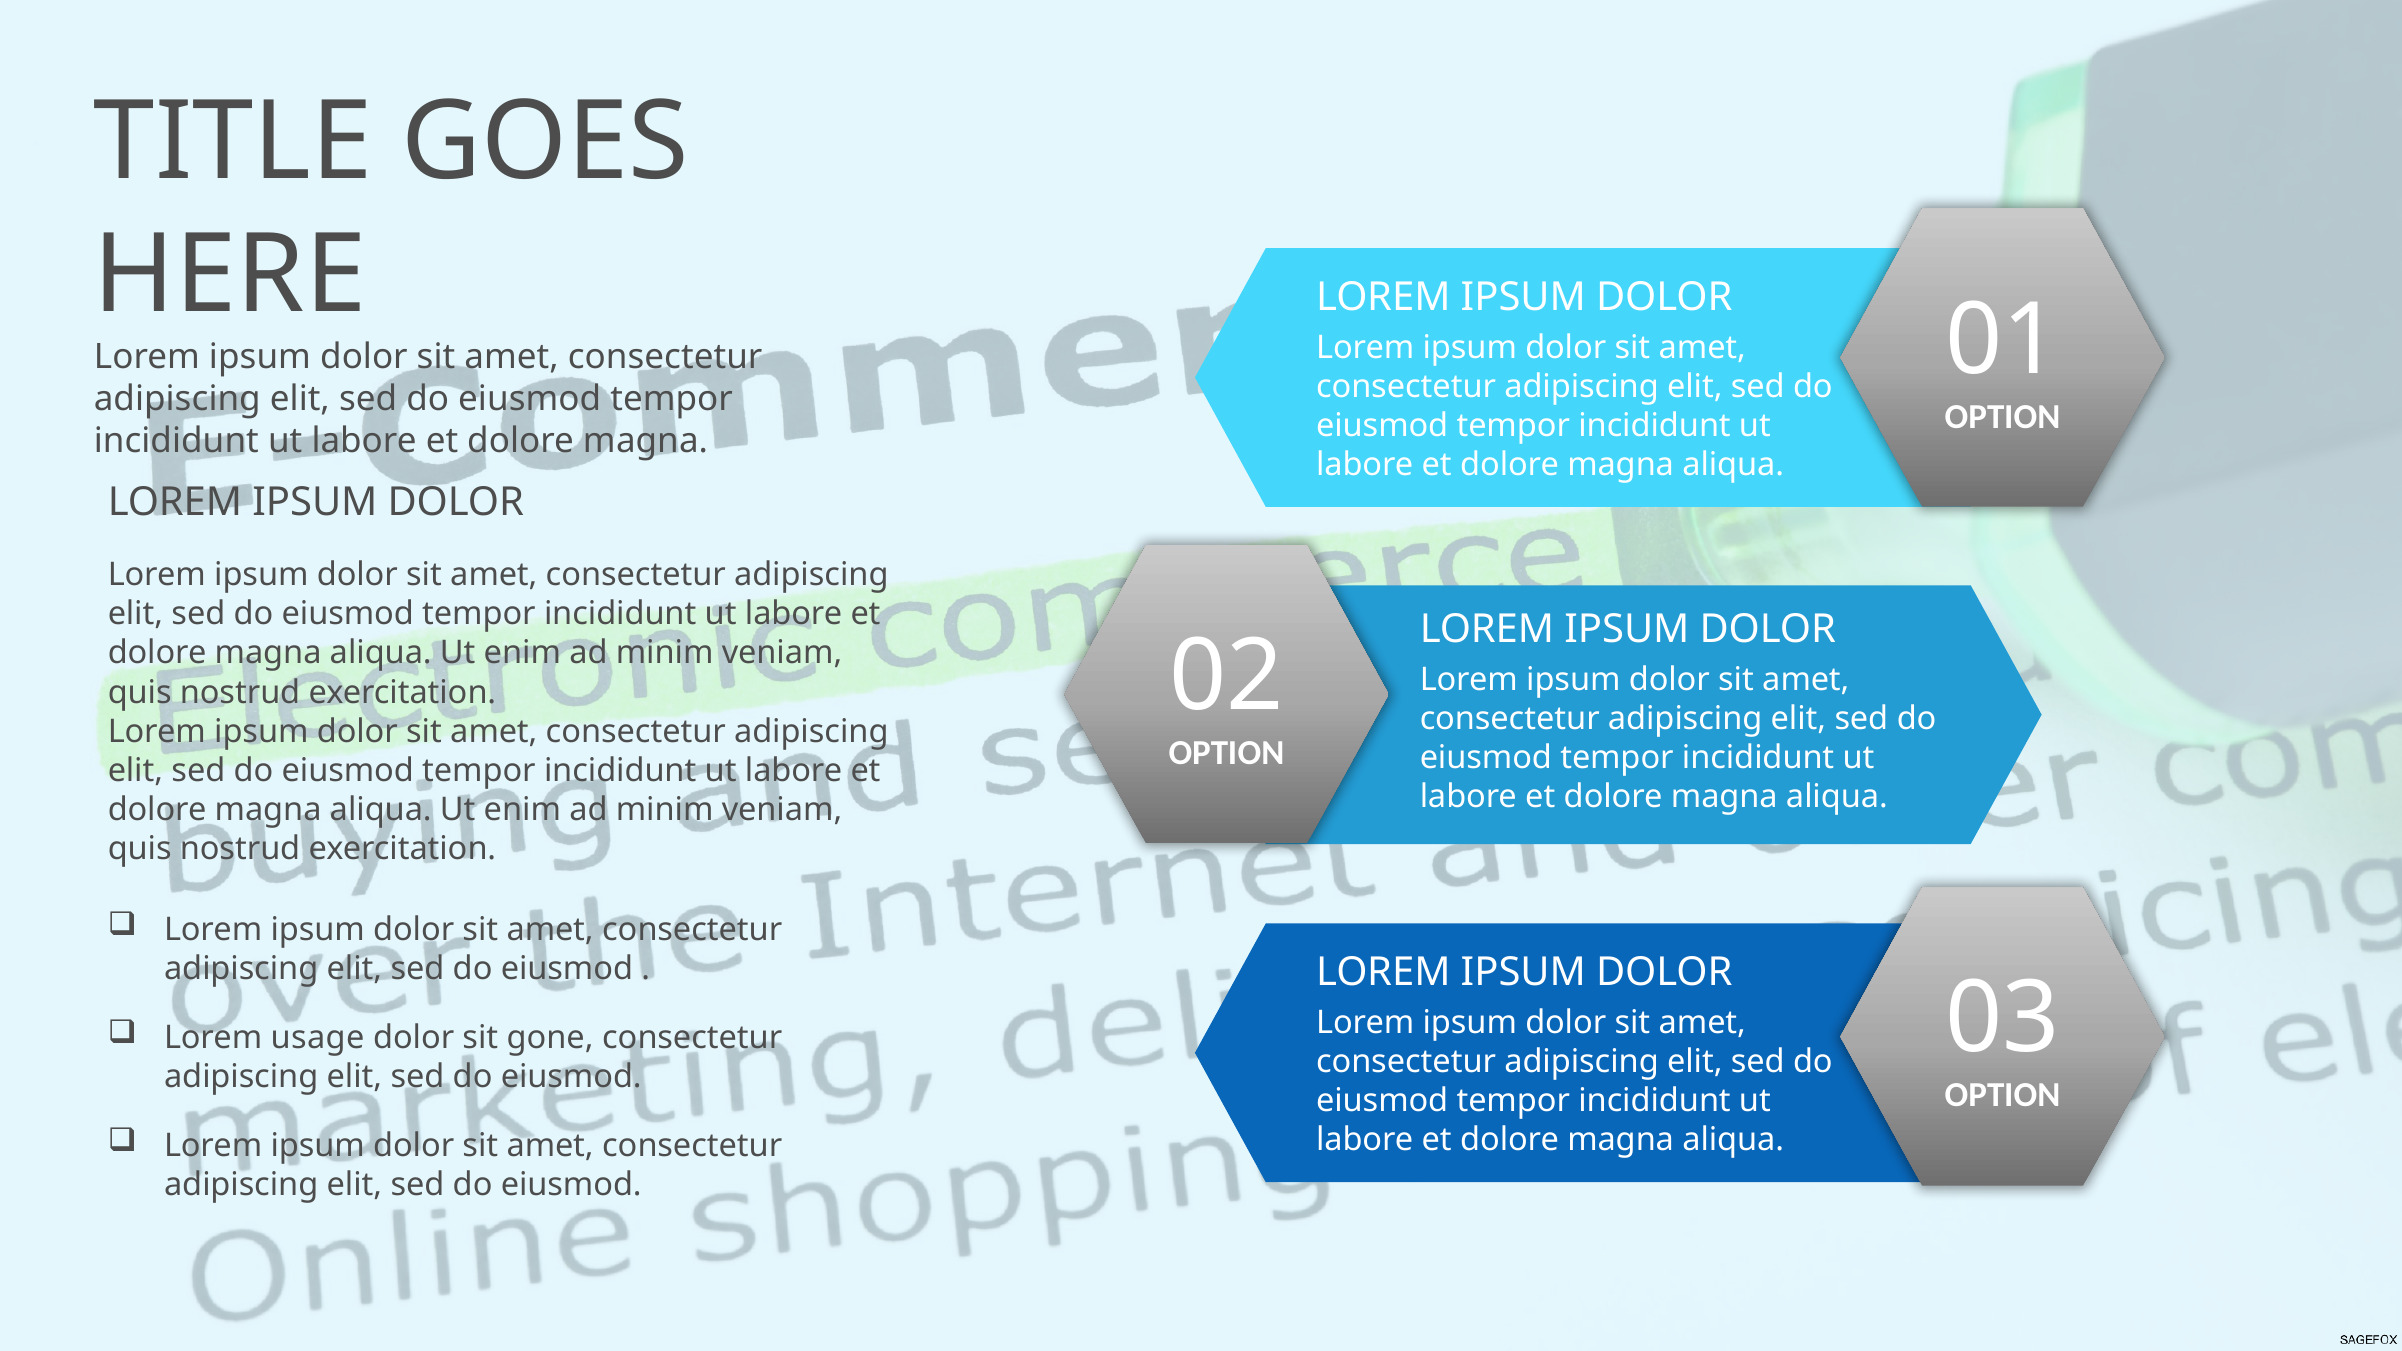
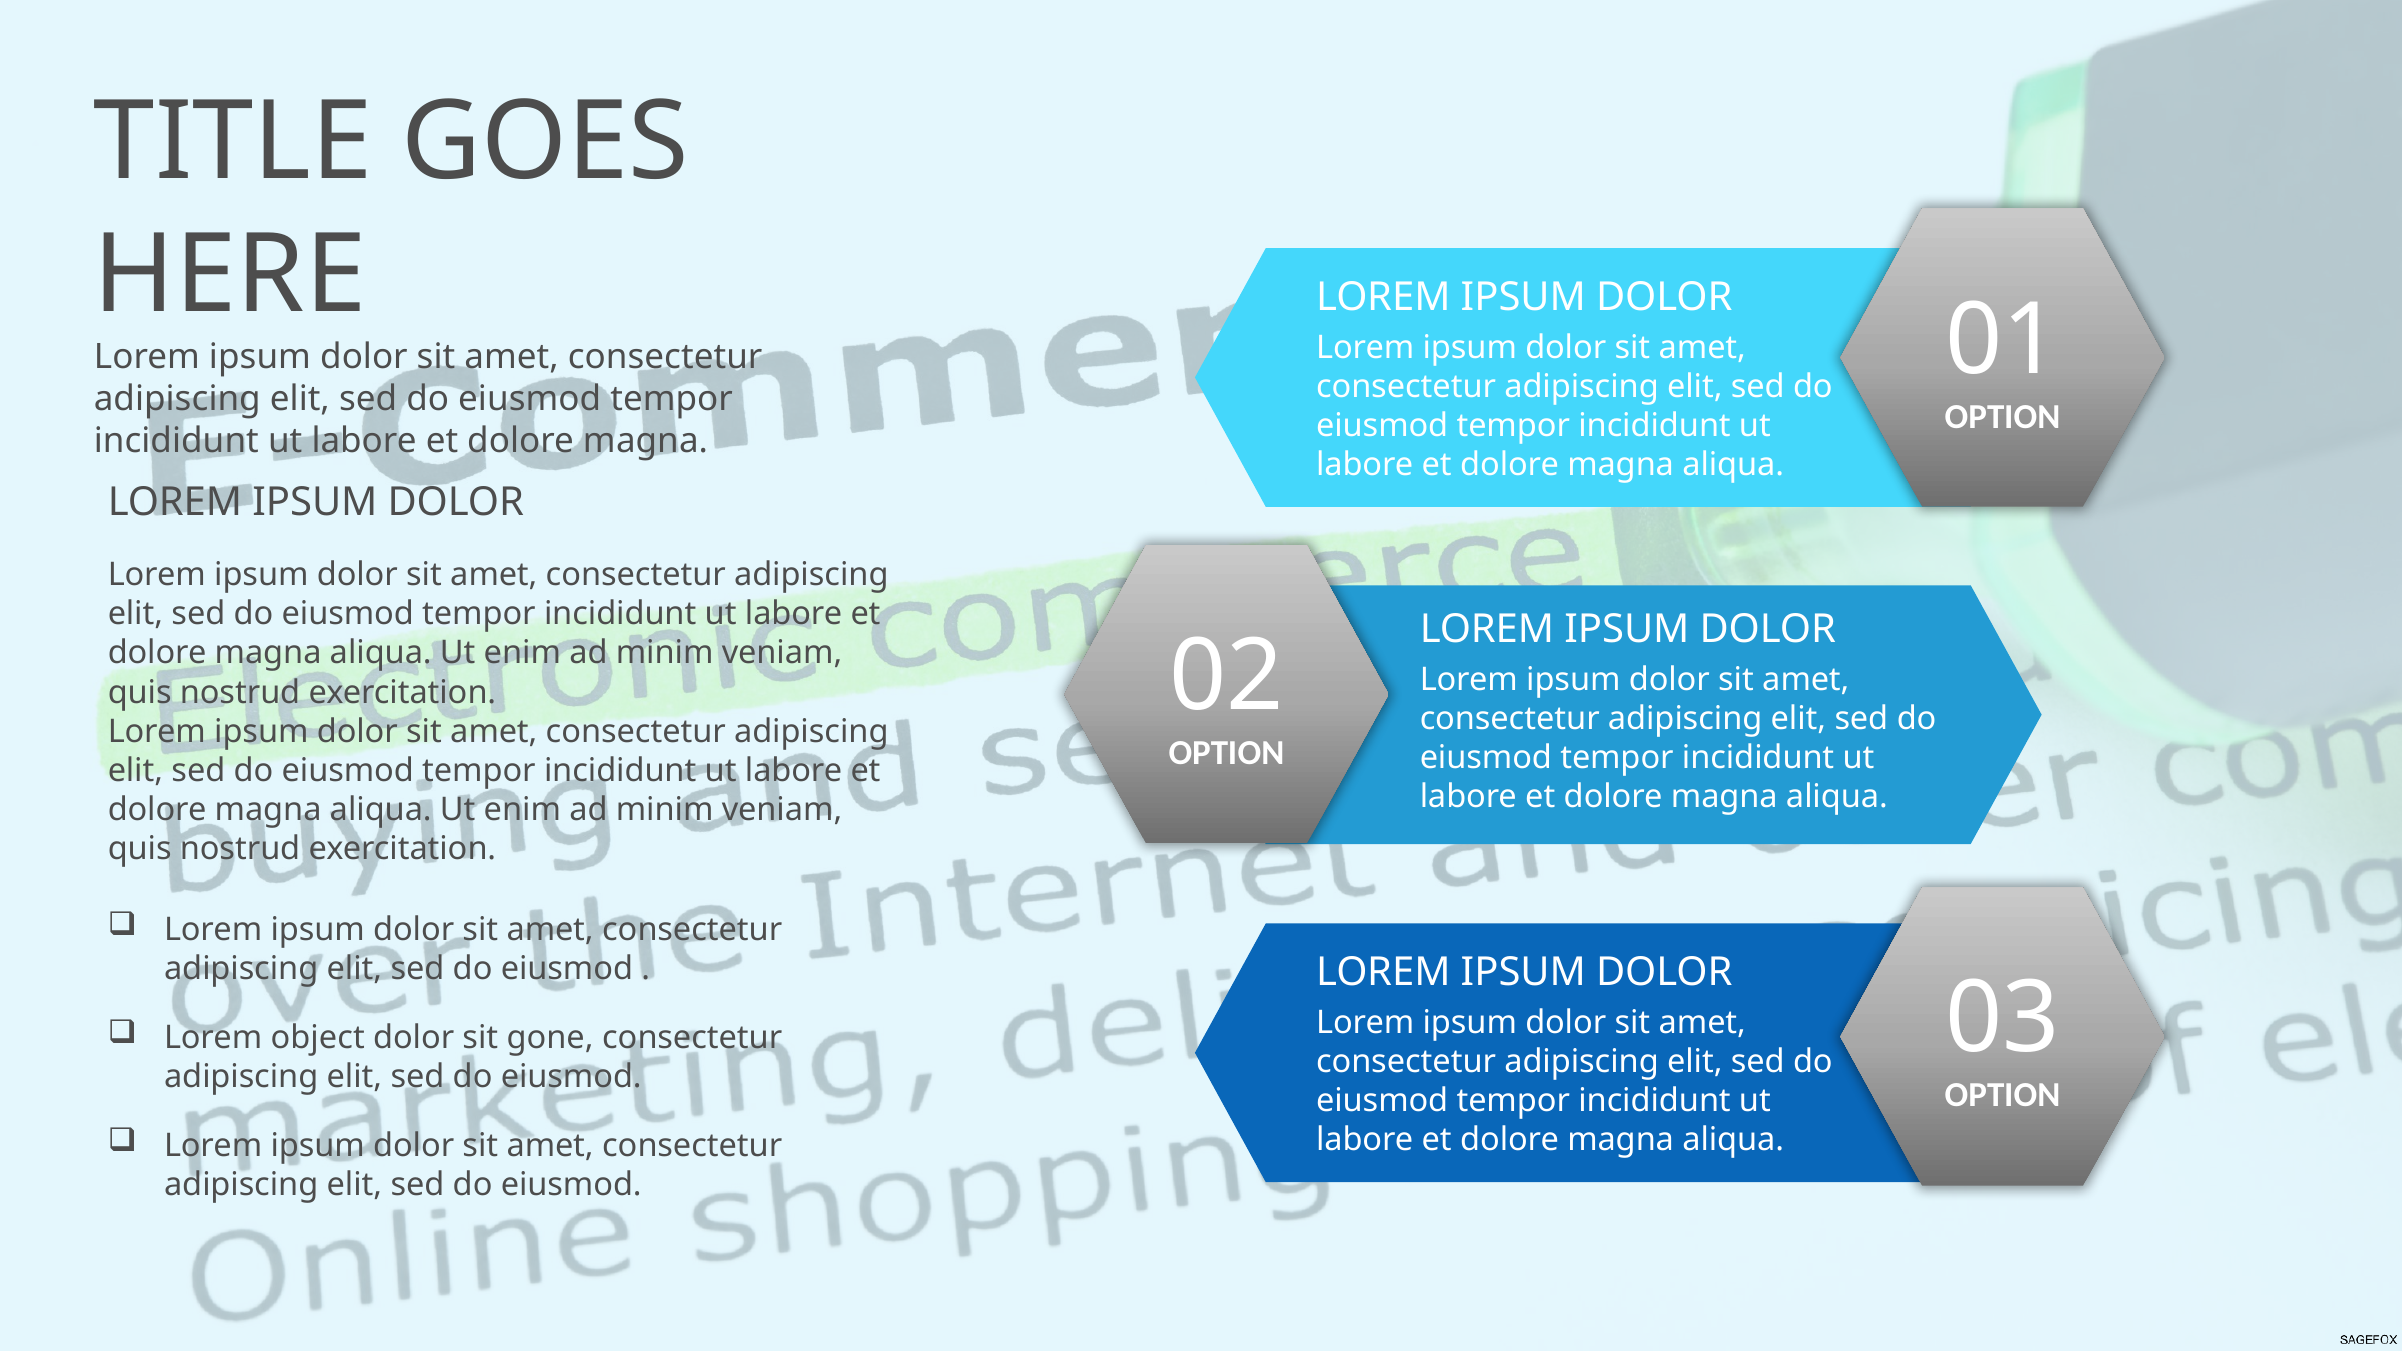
usage: usage -> object (318, 1038)
